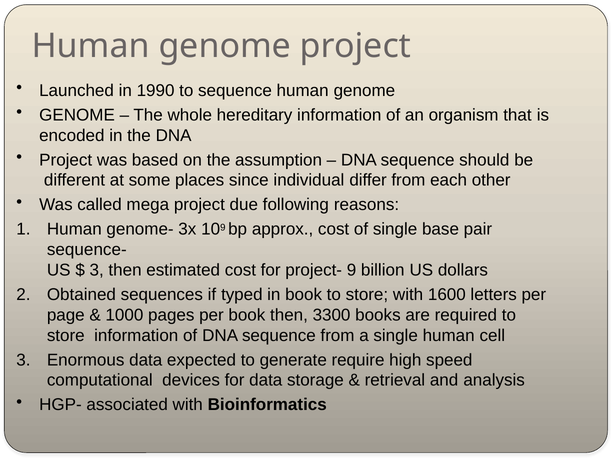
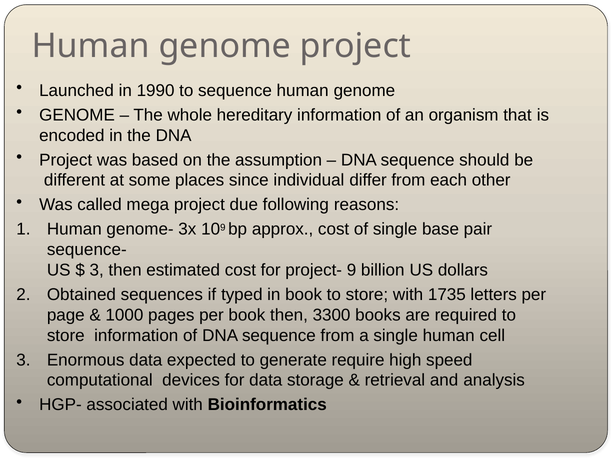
1600: 1600 -> 1735 (447, 295)
